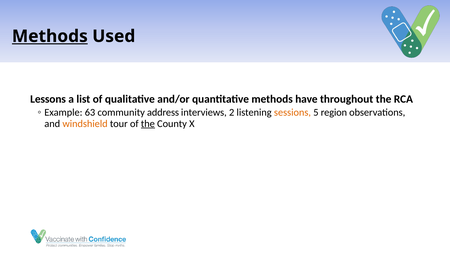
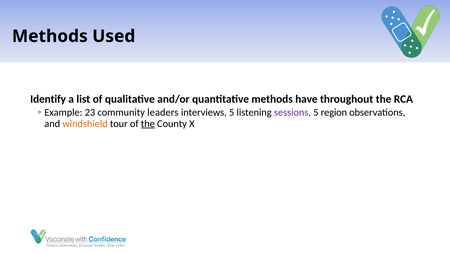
Methods underline: present -> none (50, 36)
Lessons: Lessons -> Identify (48, 99)
63: 63 -> 23 (90, 113)
address: address -> leaders (163, 113)
interviews 2: 2 -> 5 (232, 113)
sessions colour: orange -> purple (292, 113)
